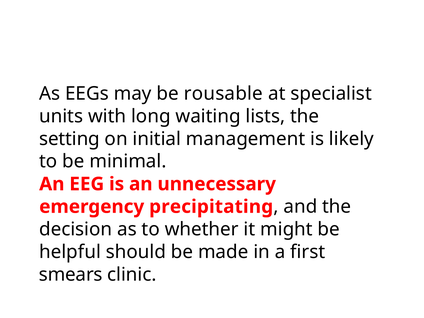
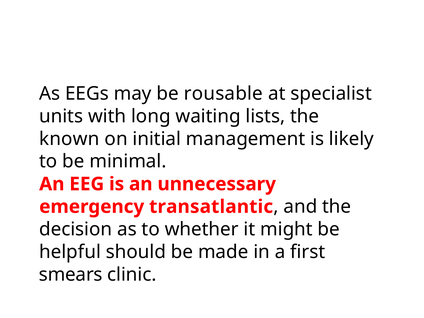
setting: setting -> known (69, 139)
precipitating: precipitating -> transatlantic (211, 207)
